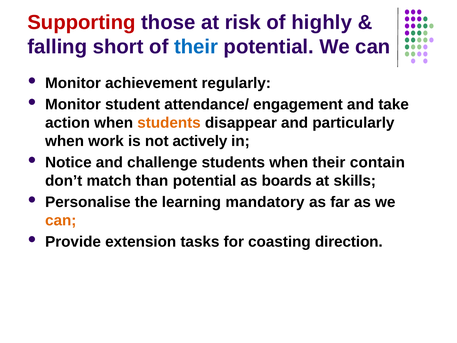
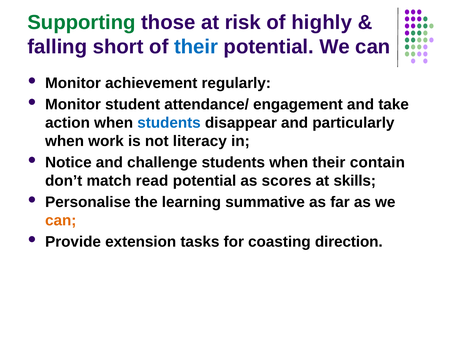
Supporting colour: red -> green (82, 22)
students colour: orange -> blue (169, 123)
actively: actively -> literacy (200, 141)
than: than -> read (152, 181)
boards: boards -> scores (287, 181)
mandatory: mandatory -> summative (265, 202)
